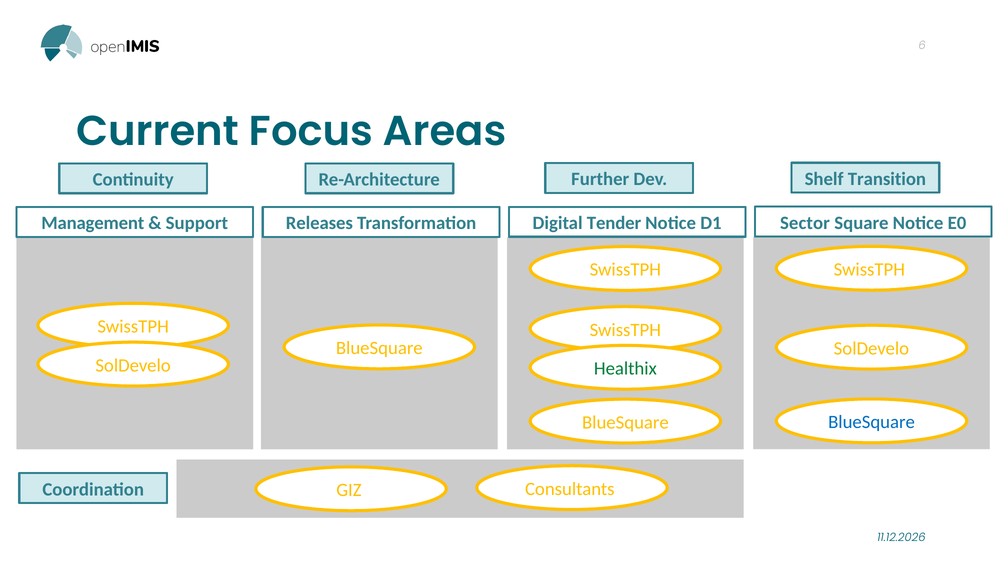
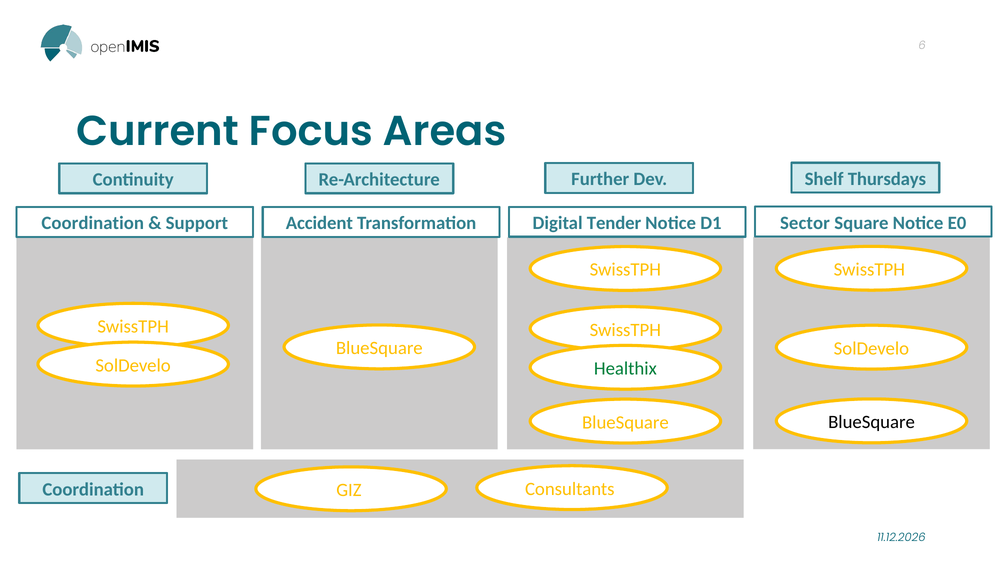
Transition: Transition -> Thursdays (887, 179)
Management: Management -> Coordination (93, 223)
Releases: Releases -> Accident (319, 223)
BlueSquare colour: blue -> black (872, 422)
